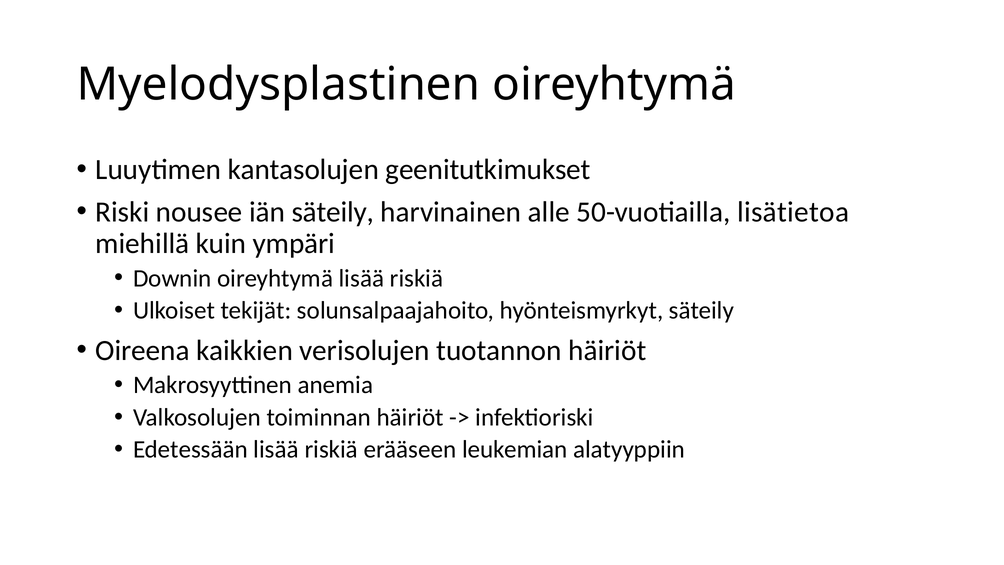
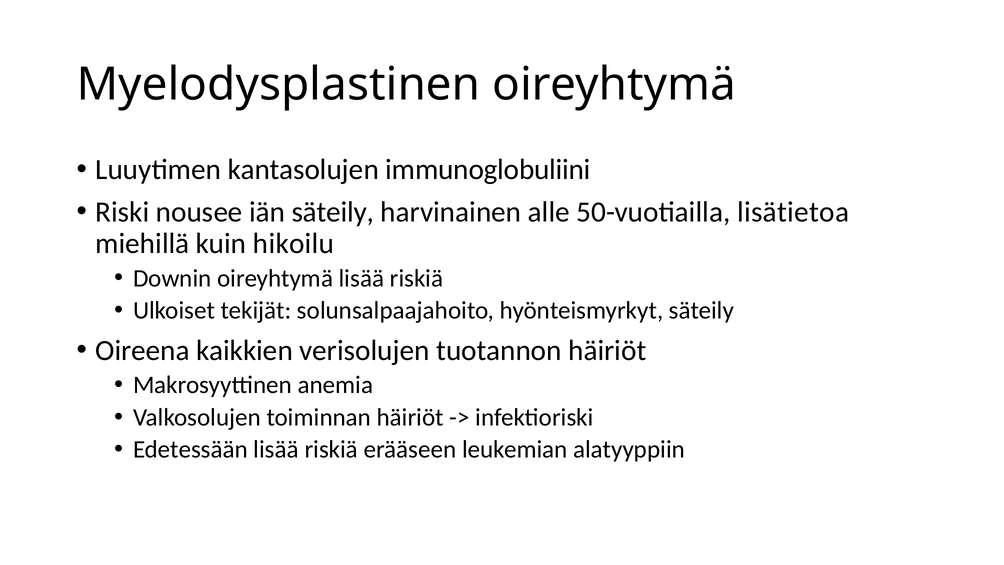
geenitutkimukset: geenitutkimukset -> immunoglobuliini (488, 170)
ympäri: ympäri -> hikoilu (294, 243)
